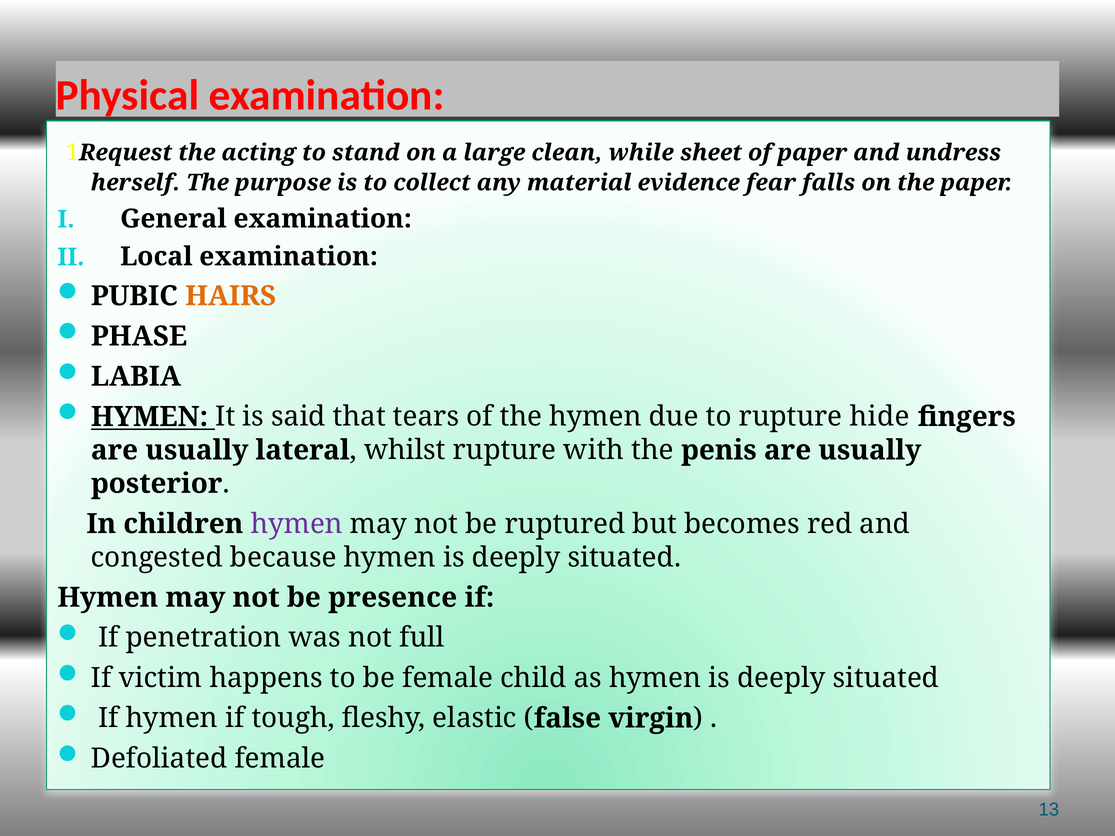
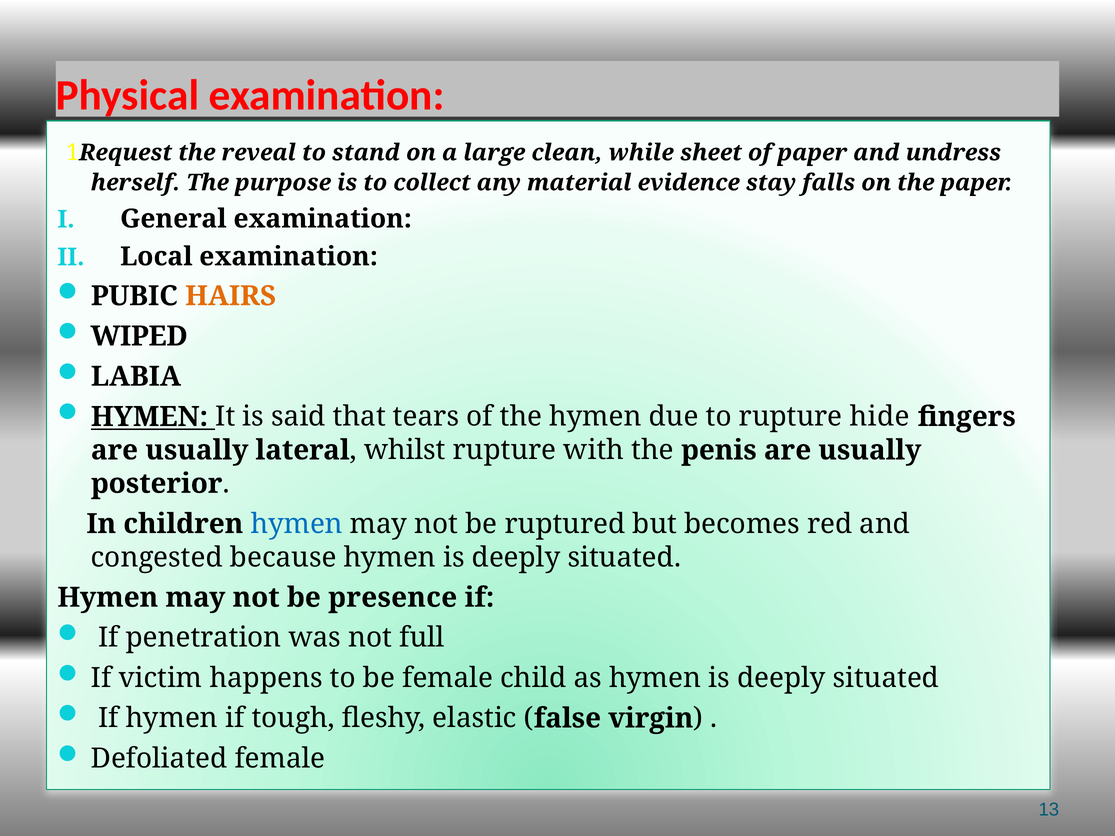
acting: acting -> reveal (259, 153)
fear: fear -> stay (771, 183)
PHASE: PHASE -> WIPED (139, 336)
hymen colour: purple -> blue (297, 524)
